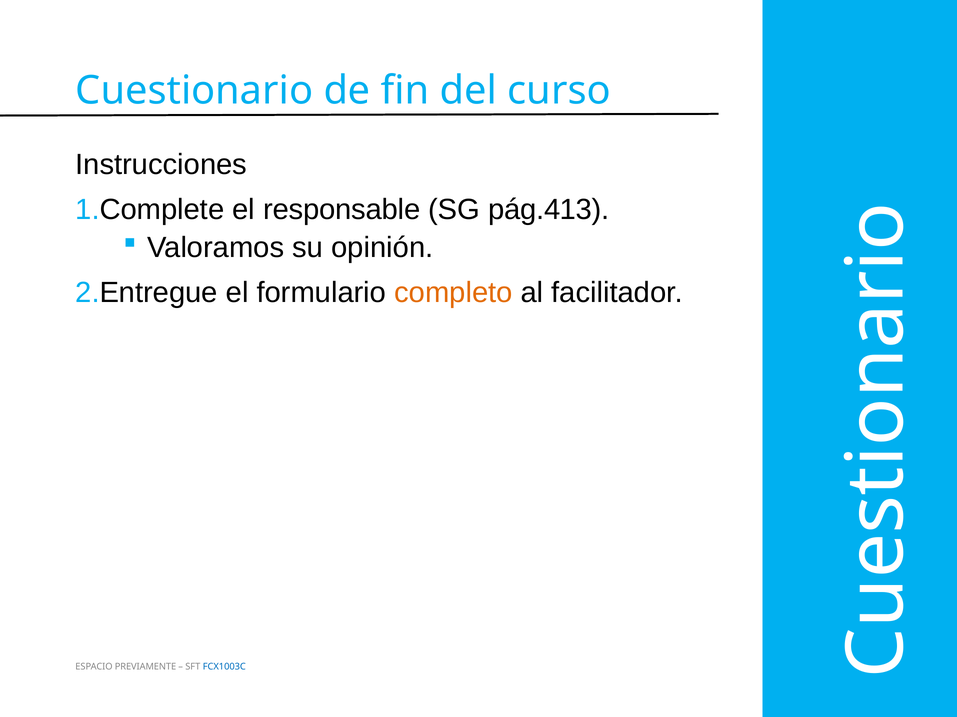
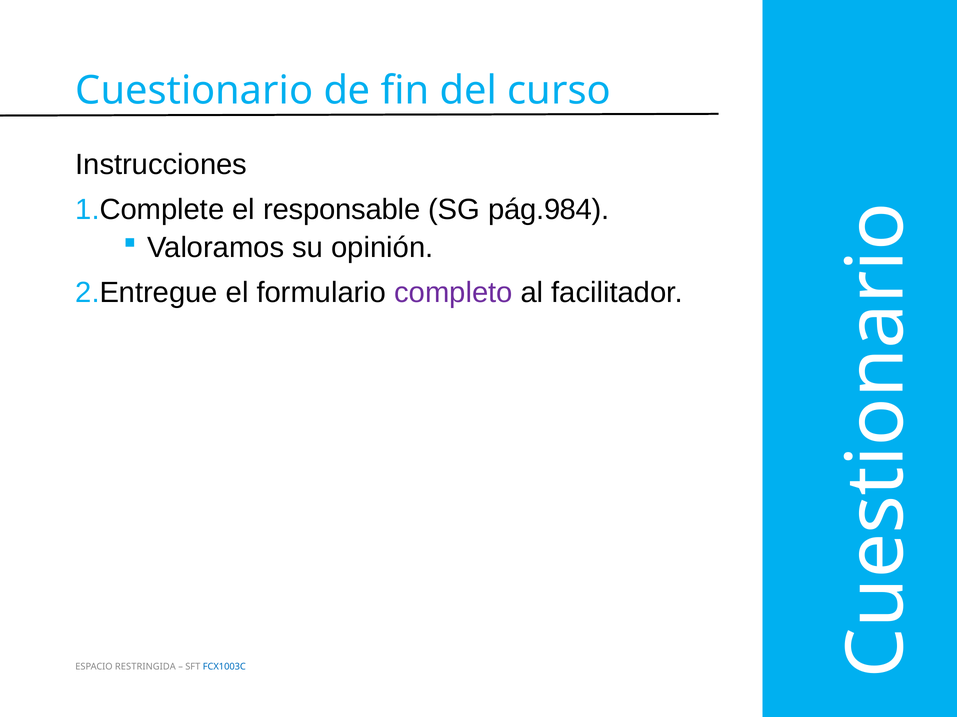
pág.413: pág.413 -> pág.984 (549, 210)
completo colour: orange -> purple (453, 293)
PREVIAMENTE: PREVIAMENTE -> RESTRINGIDA (145, 668)
